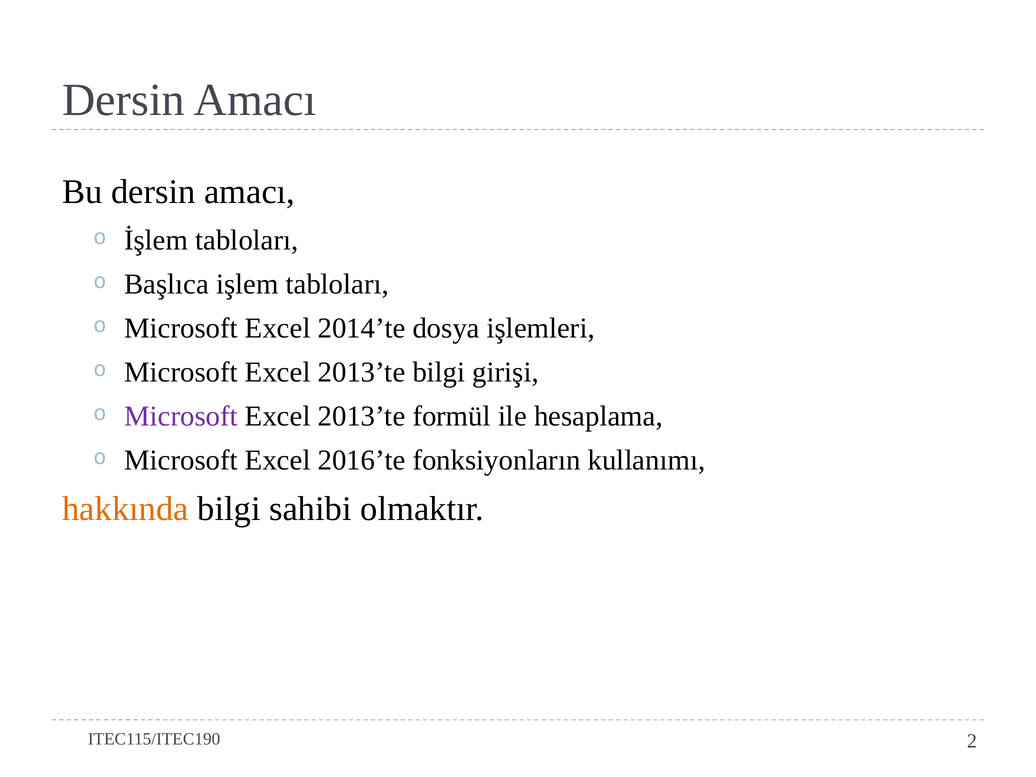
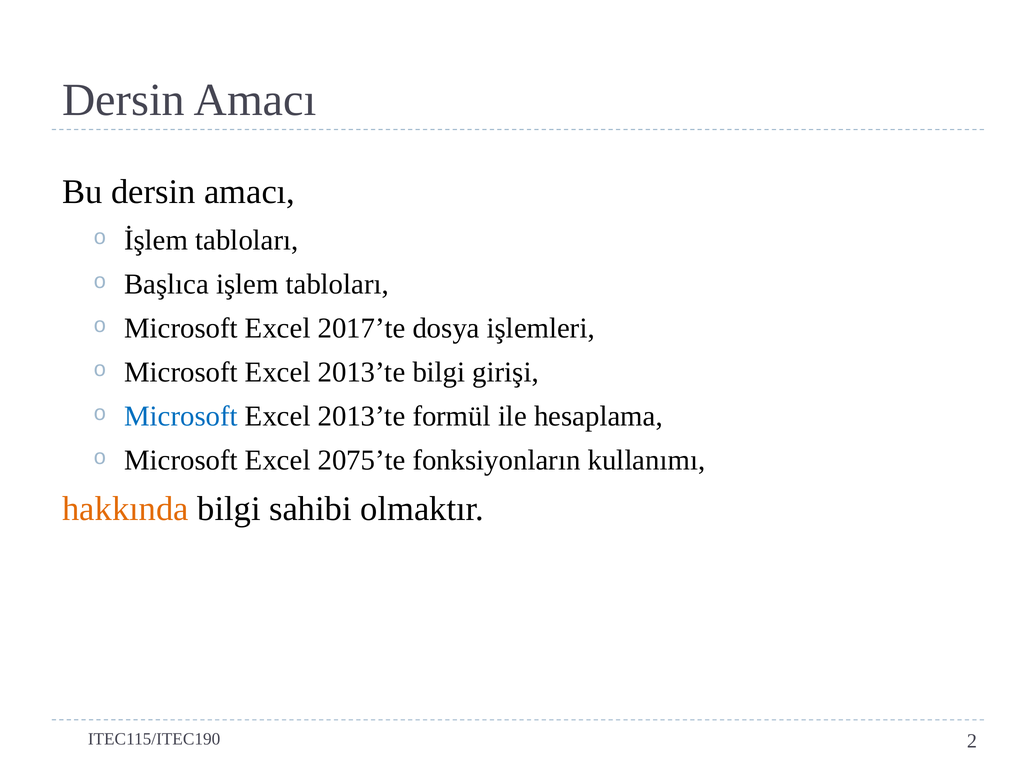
2014’te: 2014’te -> 2017’te (362, 328)
Microsoft colour: purple -> blue (181, 416)
2016’te: 2016’te -> 2075’te (362, 460)
